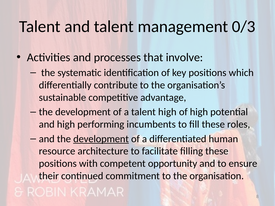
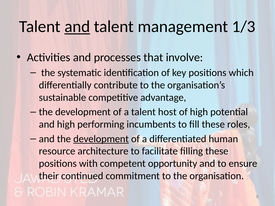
and underline: none -> present (77, 27)
0/3: 0/3 -> 1/3 (244, 27)
talent high: high -> host (167, 112)
